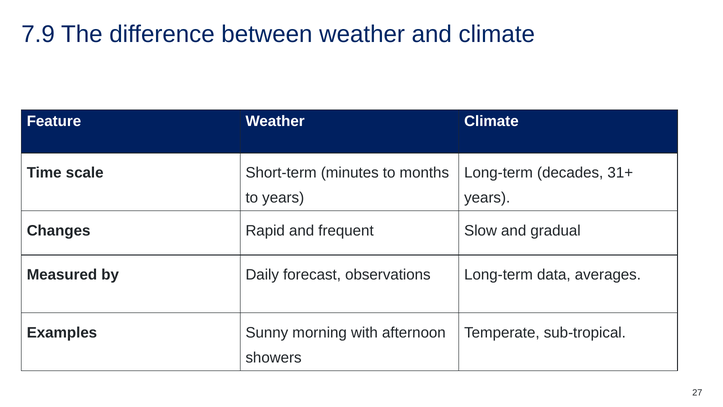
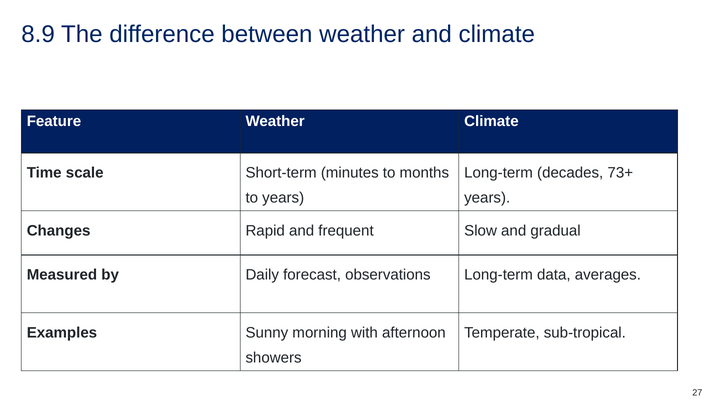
7.9: 7.9 -> 8.9 (38, 34)
31+: 31+ -> 73+ (620, 173)
